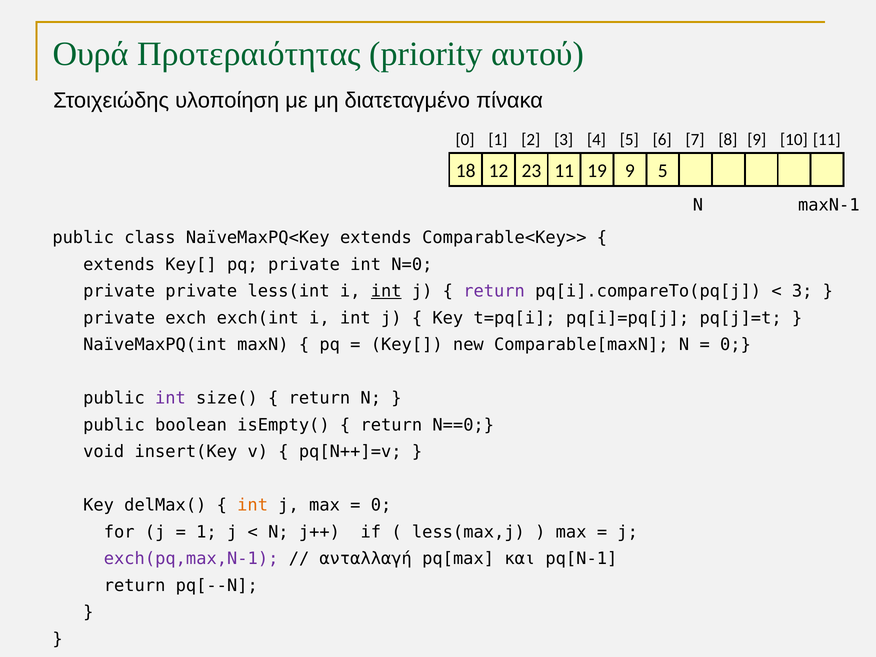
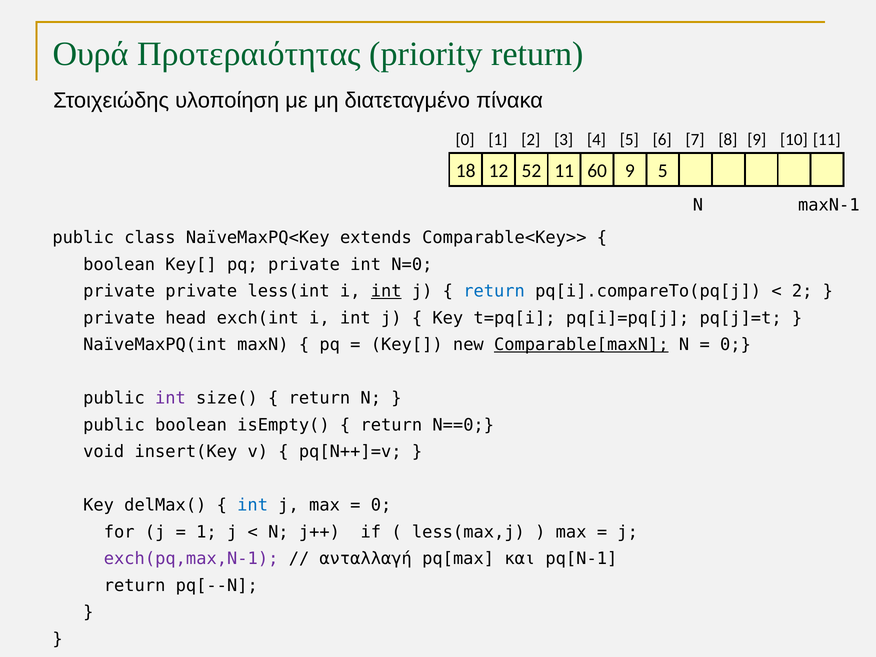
priority αυτού: αυτού -> return (537, 54)
23: 23 -> 52 (531, 171)
19: 19 -> 60 (597, 171)
extends: extends -> boolean (119, 264)
return colour: purple -> blue (494, 291)
3: 3 -> 2 (802, 291)
exch: exch -> head (186, 318)
Comparable[maxN underline: none -> present (581, 345)
int colour: orange -> blue (253, 505)
